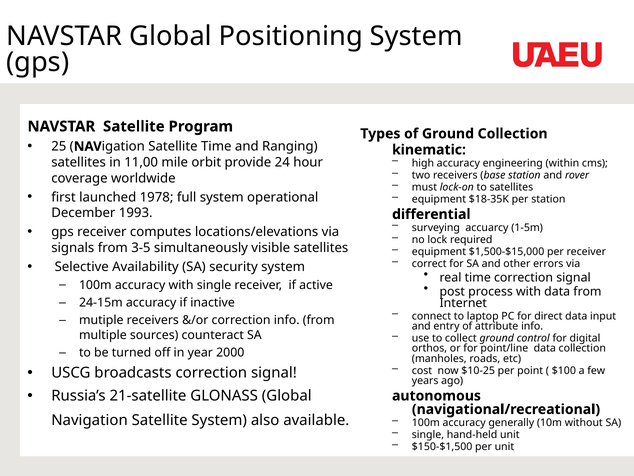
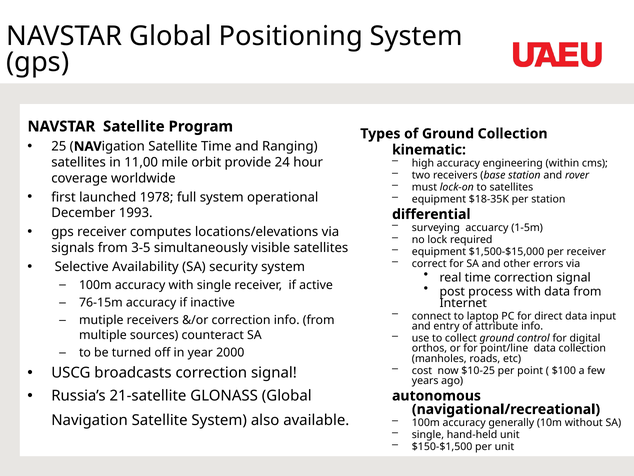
24-15m: 24-15m -> 76-15m (101, 302)
